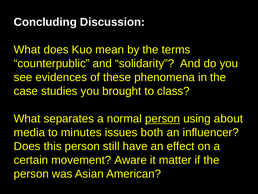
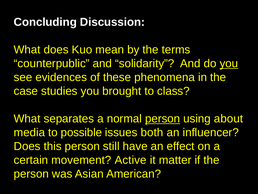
you underline: none -> present (229, 63)
minutes: minutes -> possible (81, 132)
Aware: Aware -> Active (131, 160)
